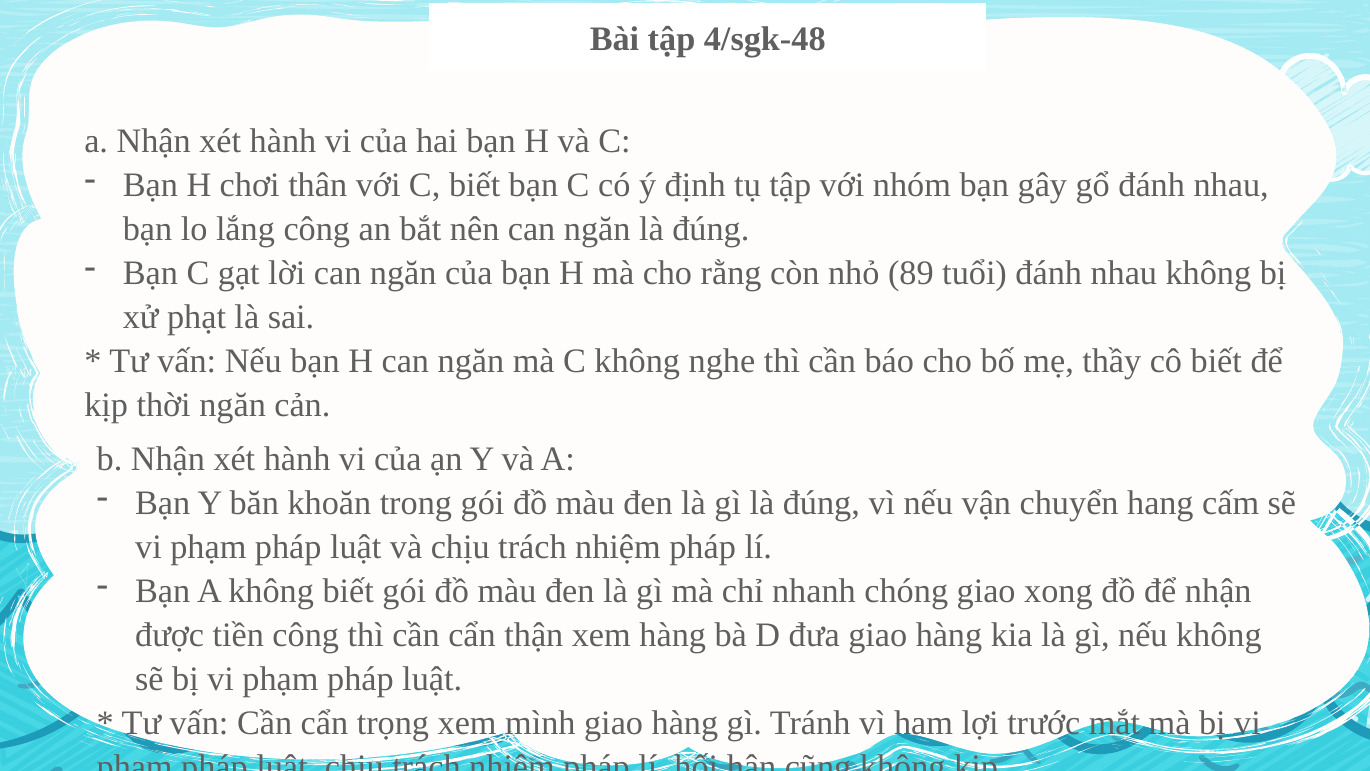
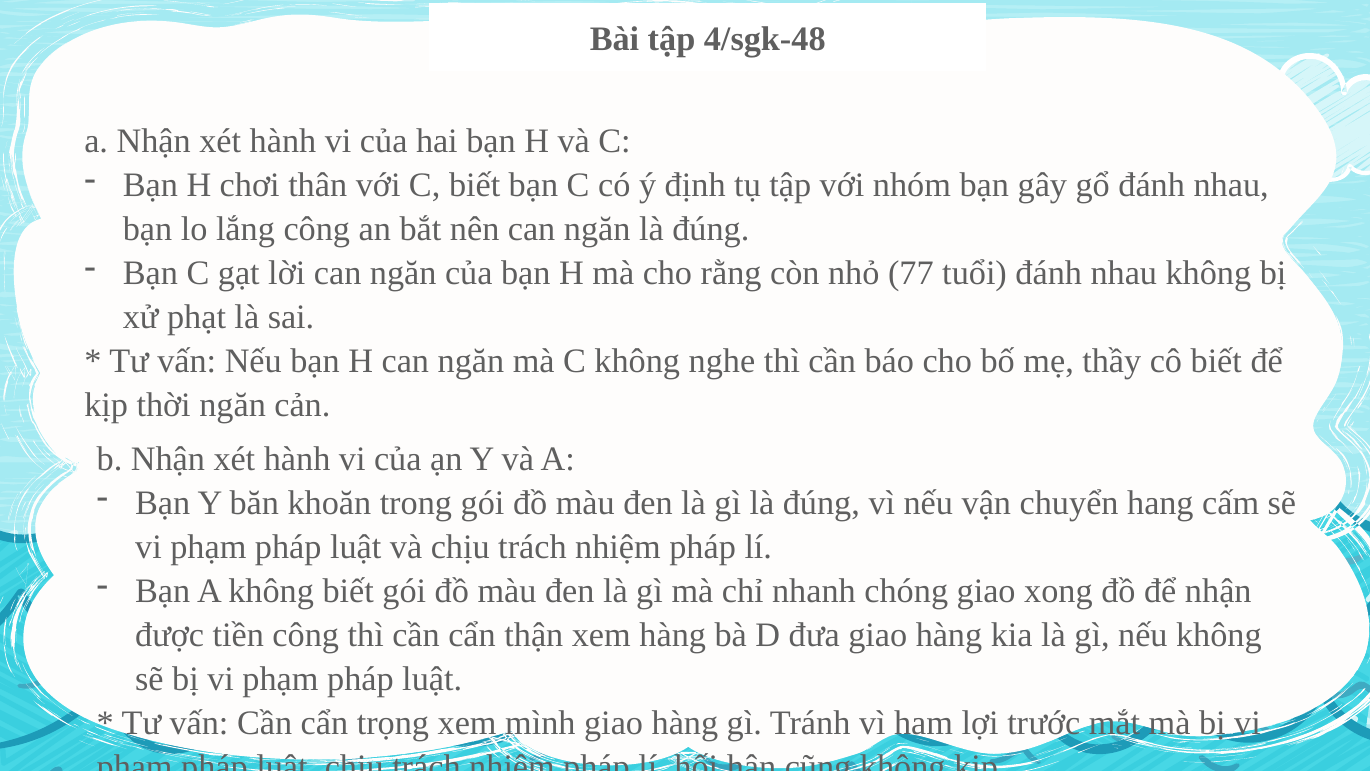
89: 89 -> 77 (911, 273)
